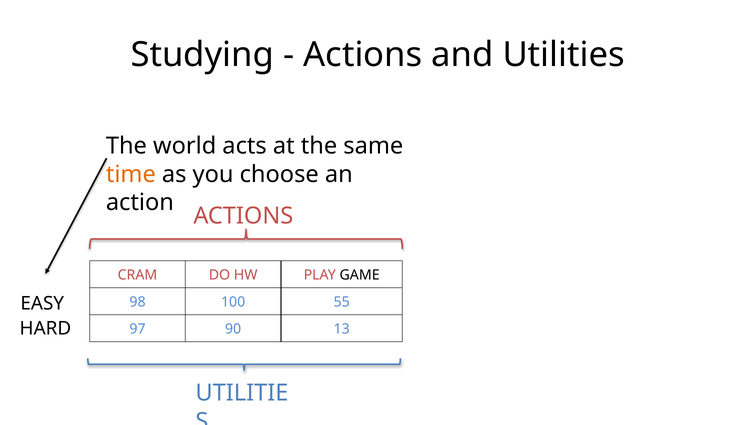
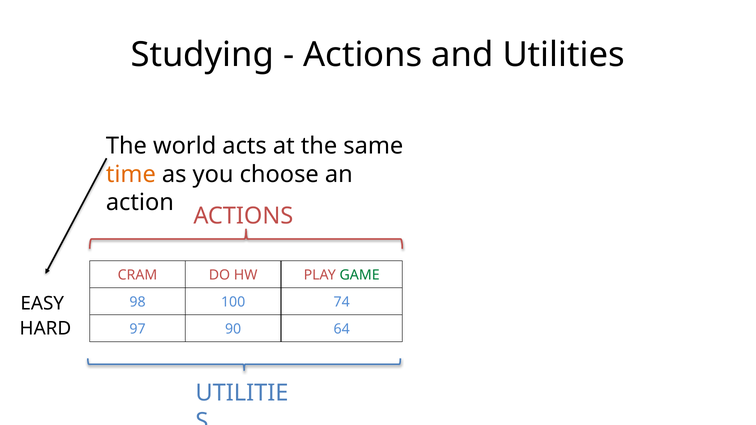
GAME colour: black -> green (360, 275)
55: 55 -> 74 (342, 302)
13: 13 -> 64 (342, 329)
